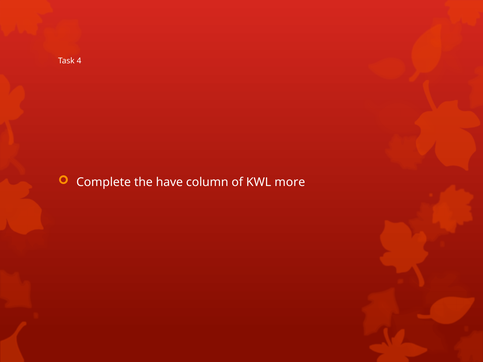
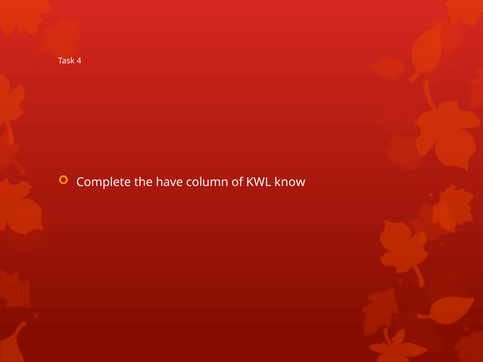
more: more -> know (290, 182)
